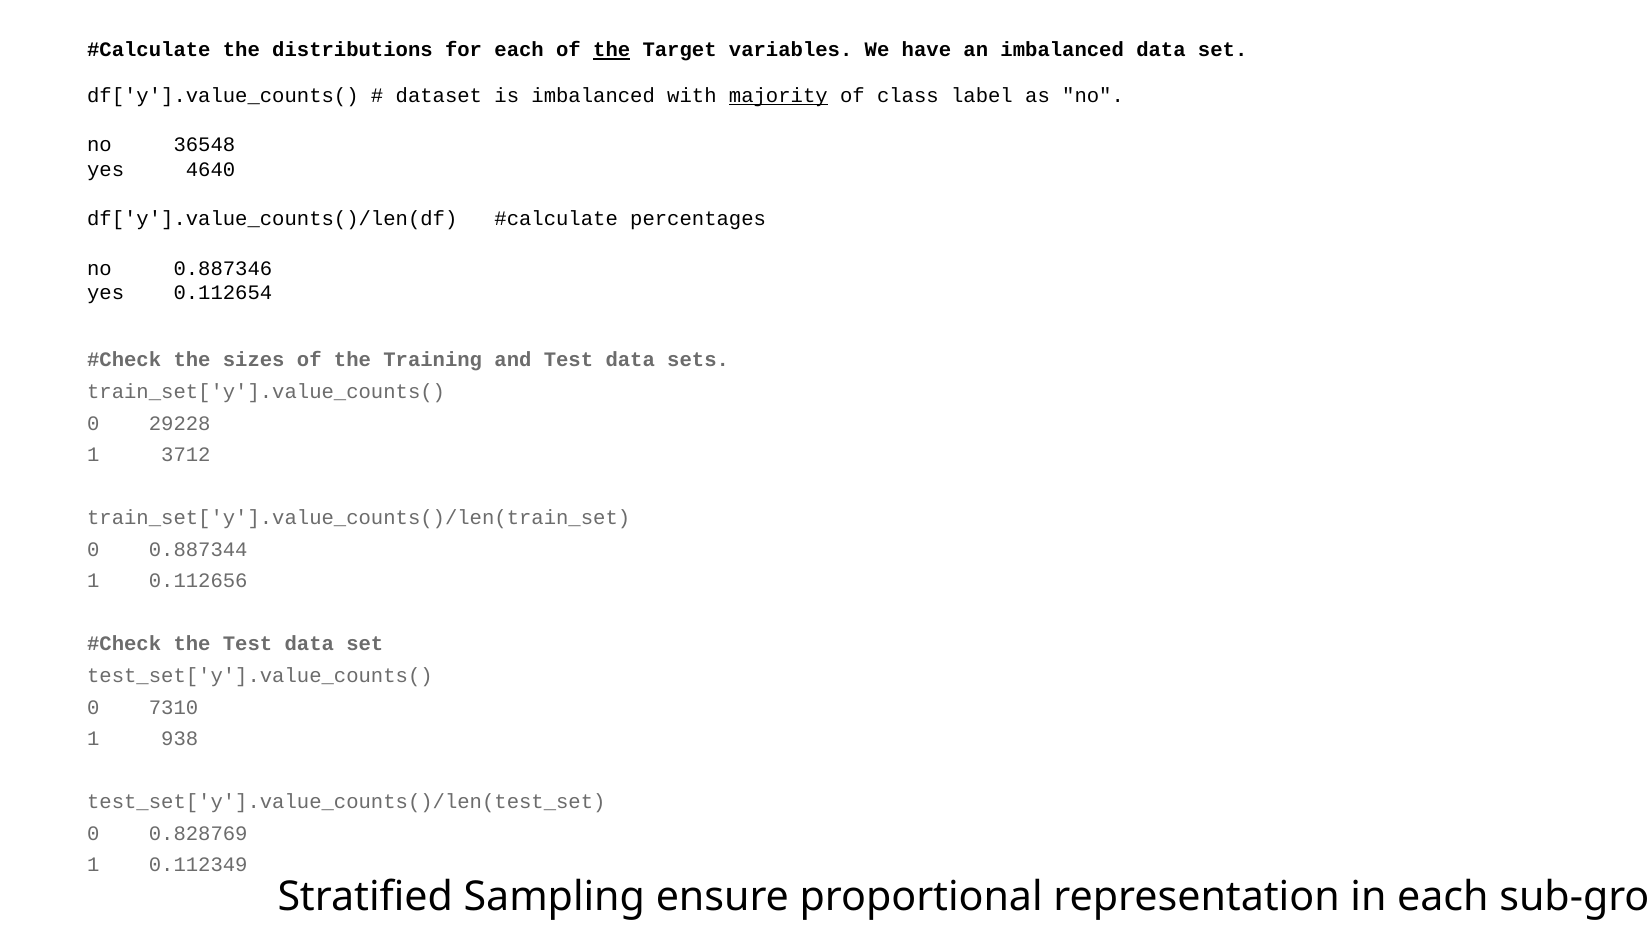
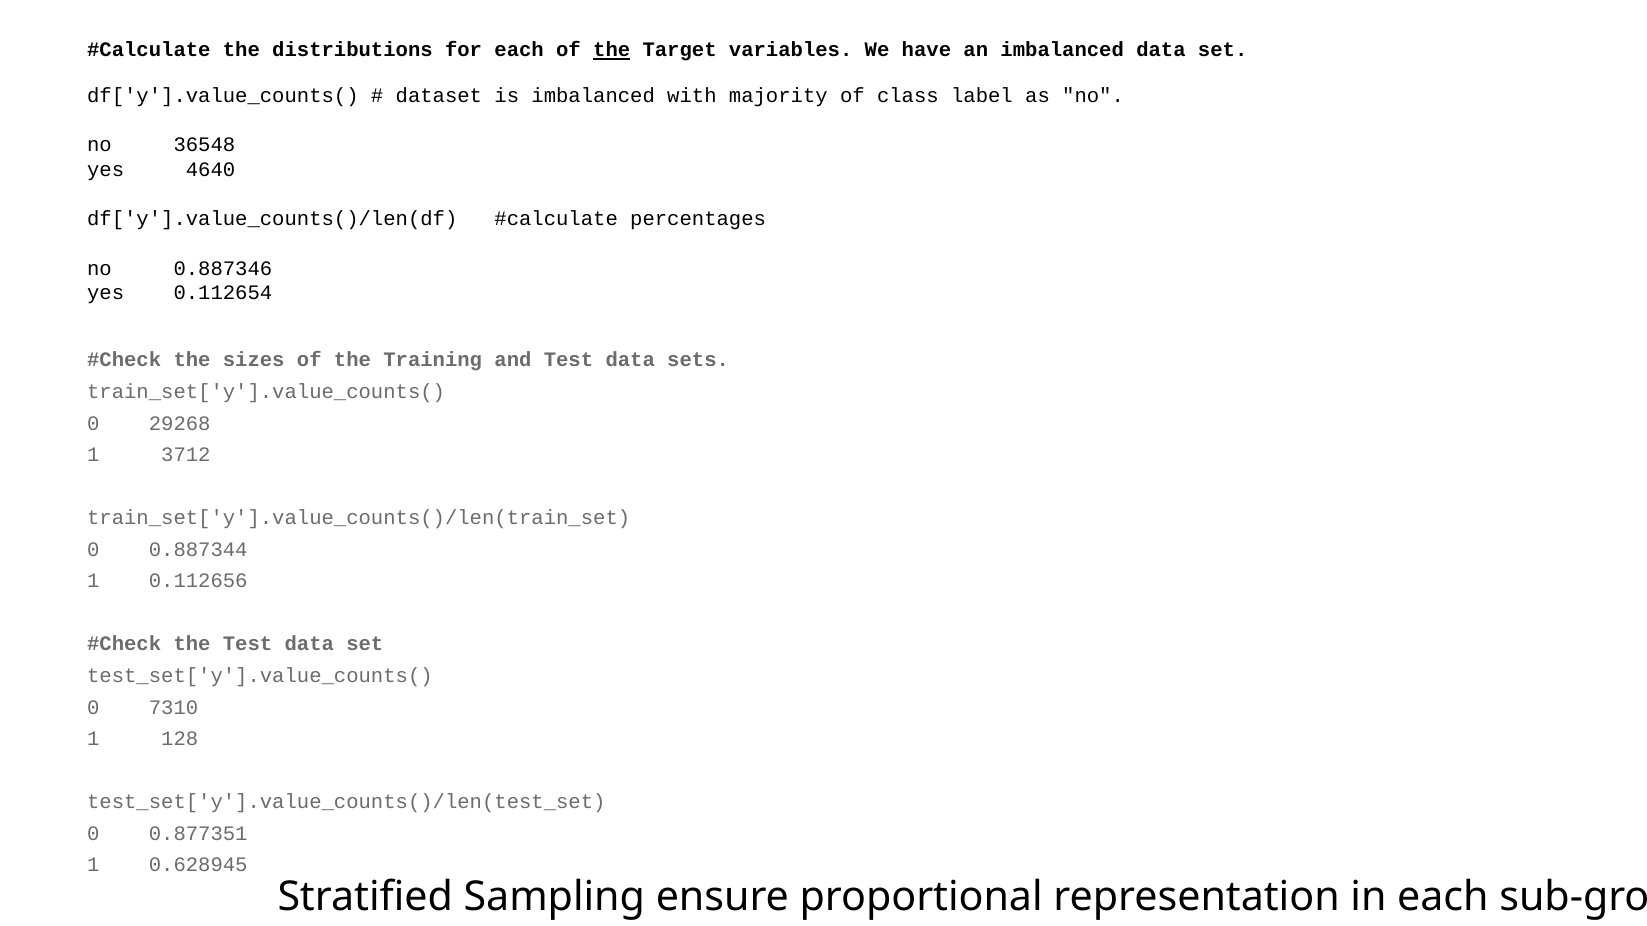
majority underline: present -> none (778, 95)
29228: 29228 -> 29268 (180, 424)
938: 938 -> 128 (180, 739)
0.828769: 0.828769 -> 0.877351 (198, 834)
0.112349: 0.112349 -> 0.628945 (198, 865)
